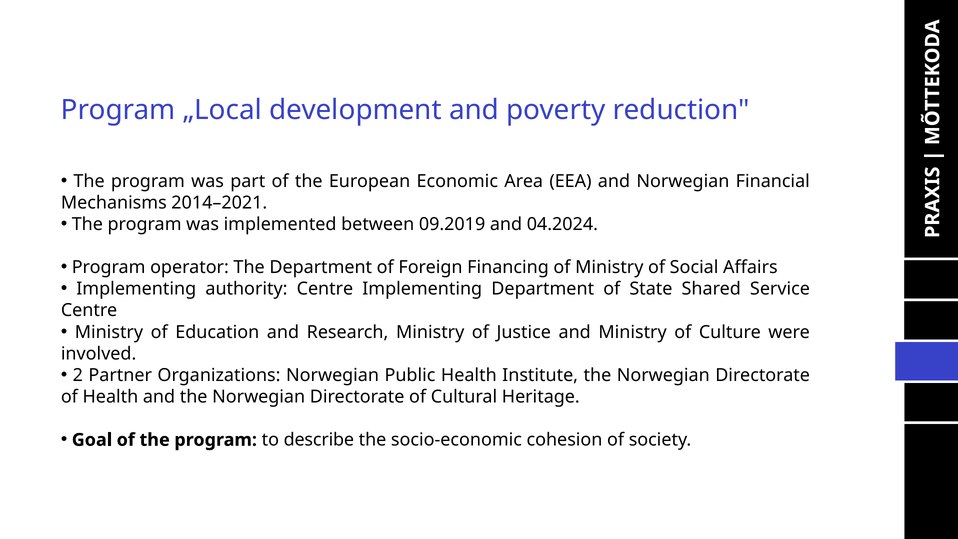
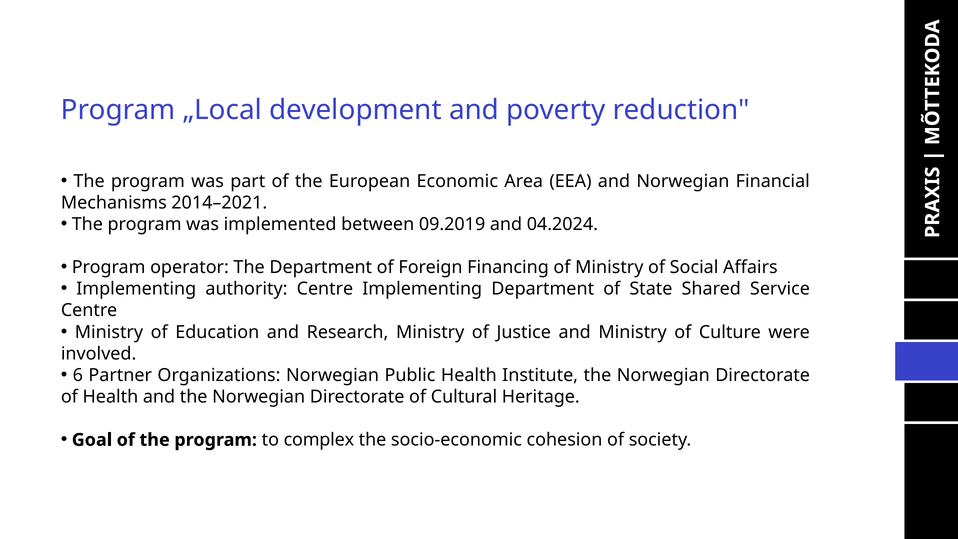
2: 2 -> 6 (78, 375)
describe: describe -> complex (319, 440)
